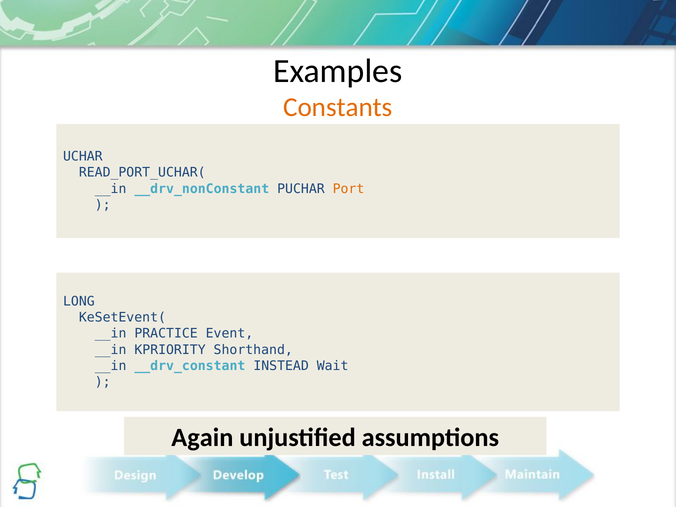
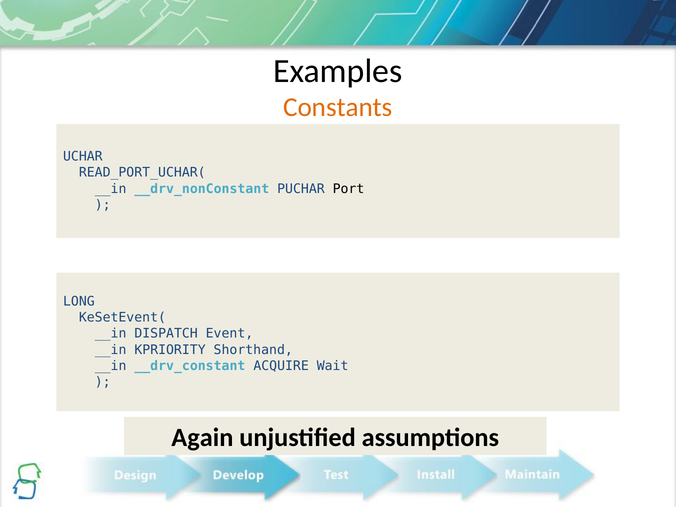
Port colour: orange -> black (348, 189)
PRACTICE: PRACTICE -> DISPATCH (166, 334)
INSTEAD: INSTEAD -> ACQUIRE (281, 366)
